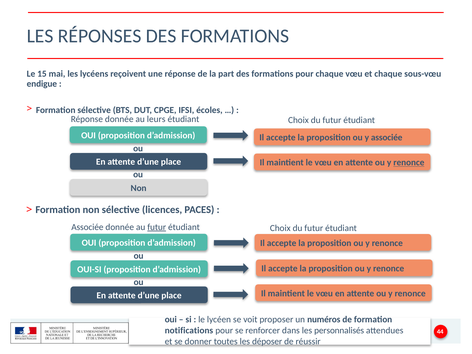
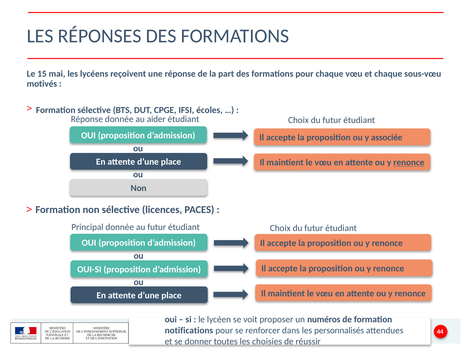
endigue: endigue -> motivés (42, 84)
leurs: leurs -> aider (156, 119)
Associée: Associée -> Principal (87, 227)
futur underline: present -> none (157, 227)
déposer: déposer -> choisies (267, 342)
